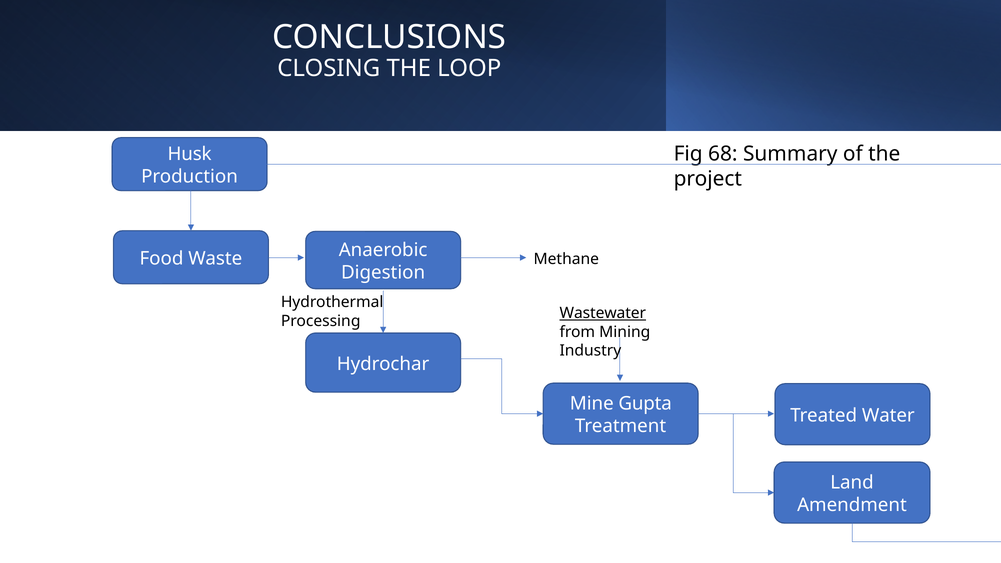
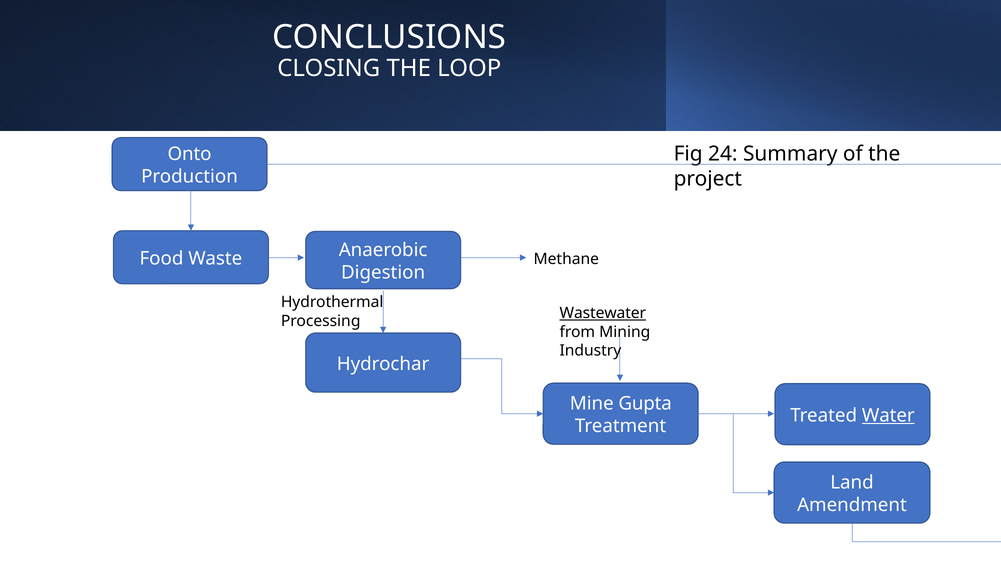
68: 68 -> 24 (723, 154)
Husk: Husk -> Onto (190, 154)
Water underline: none -> present (888, 416)
